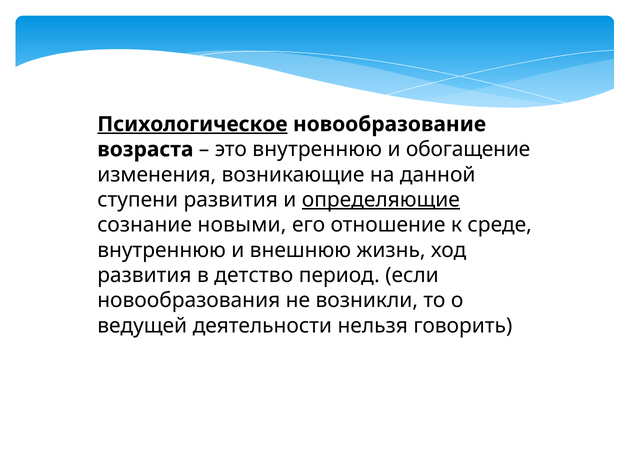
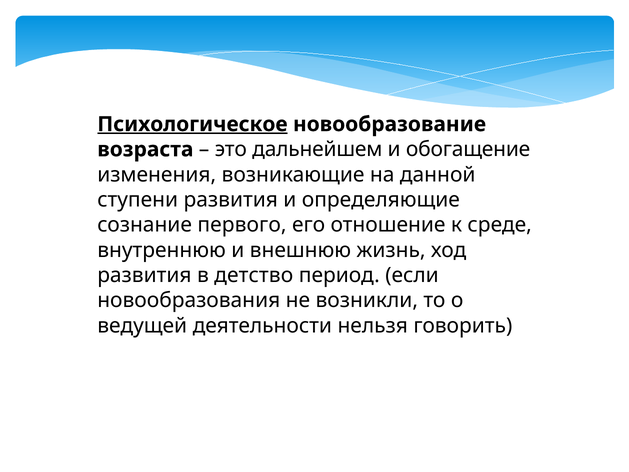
это внутреннюю: внутреннюю -> дальнейшем (317, 149)
определяющие underline: present -> none (381, 200)
новыми: новыми -> первого (242, 225)
